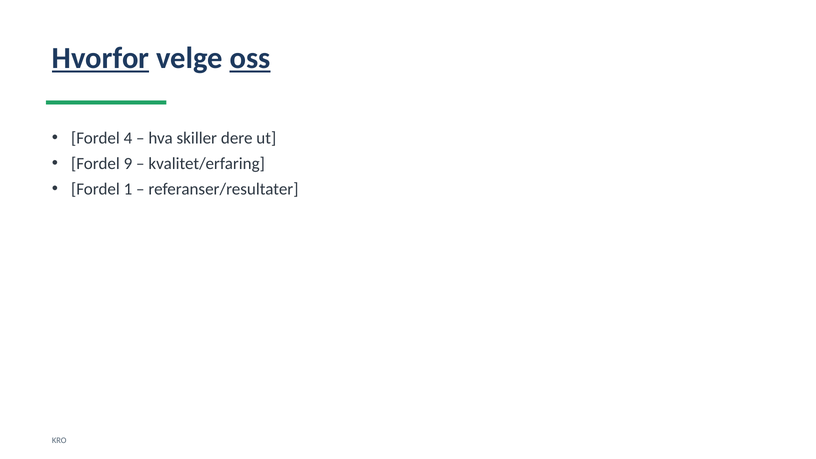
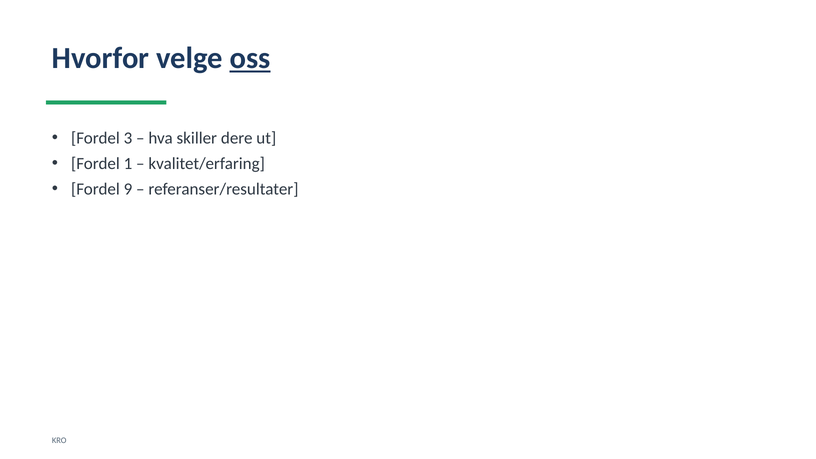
Hvorfor underline: present -> none (101, 58)
4: 4 -> 3 (128, 138)
9: 9 -> 1 (128, 164)
1: 1 -> 9 (128, 189)
